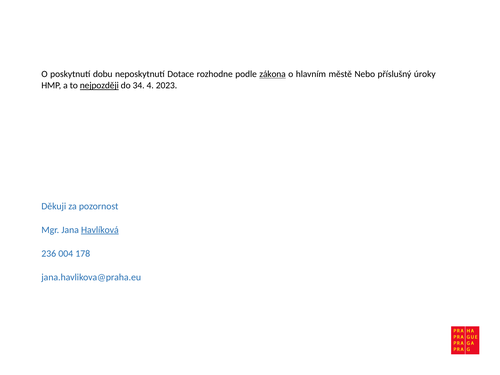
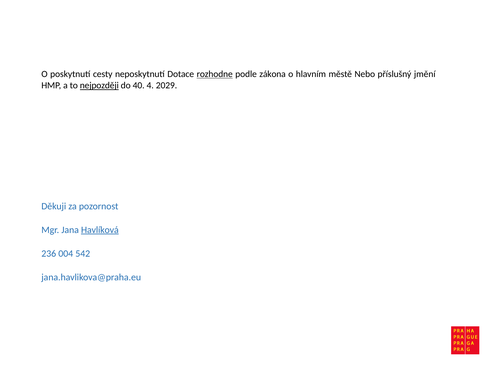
dobu: dobu -> cesty (103, 74)
rozhodne underline: none -> present (215, 74)
zákona underline: present -> none (273, 74)
úroky: úroky -> jmění (425, 74)
34: 34 -> 40 (139, 86)
2023: 2023 -> 2029 (167, 86)
178: 178 -> 542 (83, 253)
